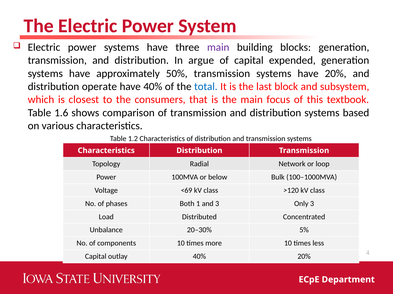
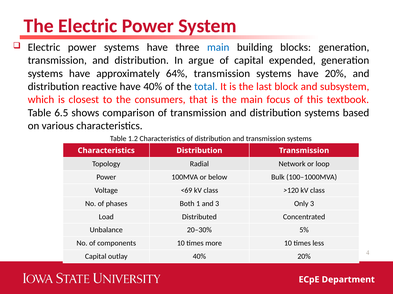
main colour: purple -> blue (218, 47)
50%: 50% -> 64% (177, 74)
operate: operate -> reactive (99, 87)
1.6: 1.6 -> 6.5 (61, 113)
